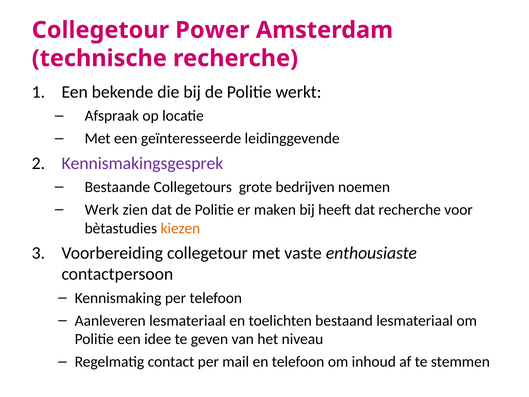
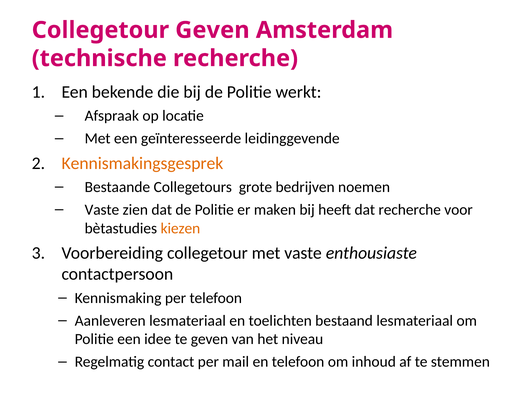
Collegetour Power: Power -> Geven (212, 30)
Kennismakingsgesprek colour: purple -> orange (142, 163)
Werk: Werk -> Vaste (102, 210)
